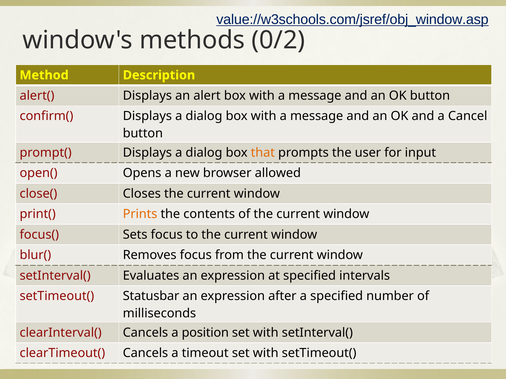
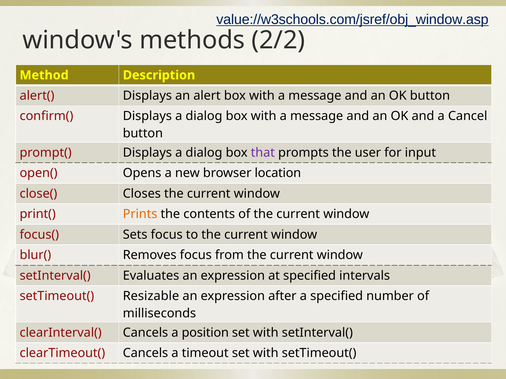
0/2: 0/2 -> 2/2 (278, 40)
that colour: orange -> purple (263, 153)
allowed: allowed -> location (278, 173)
Statusbar: Statusbar -> Resizable (151, 296)
